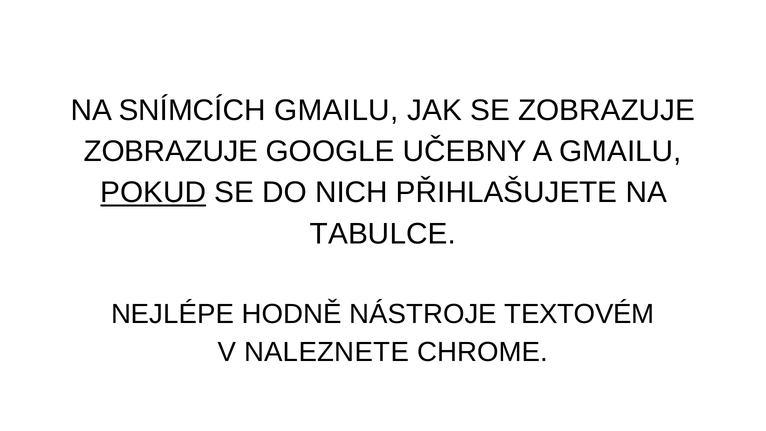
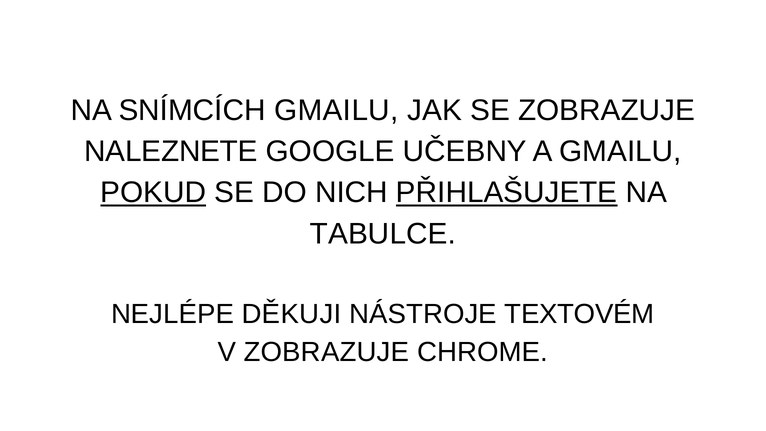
ZOBRAZUJE: ZOBRAZUJE -> NALEZNETE (171, 151)
PŘIHLAŠUJETE underline: none -> present (507, 193)
HODNĚ: HODNĚ -> DĚKUJI (292, 314)
V NALEZNETE: NALEZNETE -> ZOBRAZUJE (327, 352)
